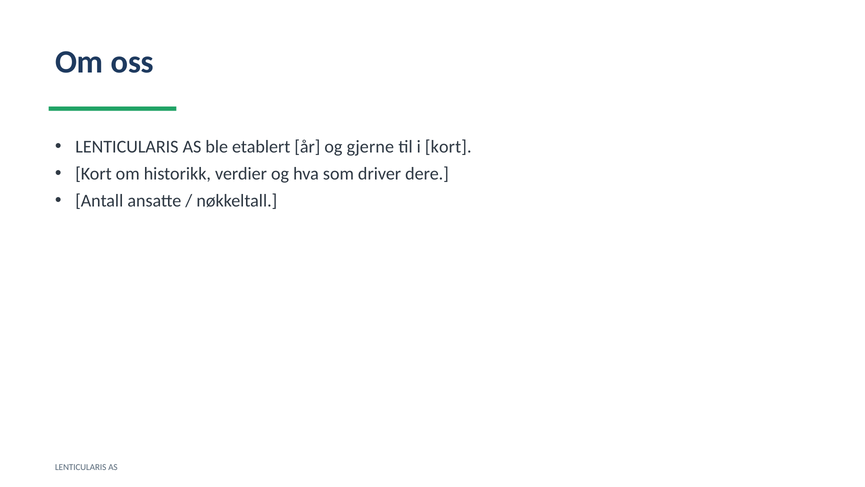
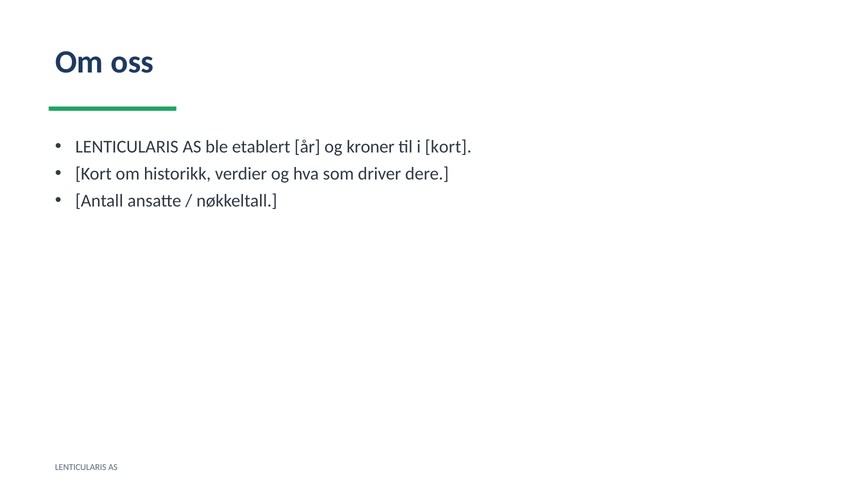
gjerne: gjerne -> kroner (371, 147)
